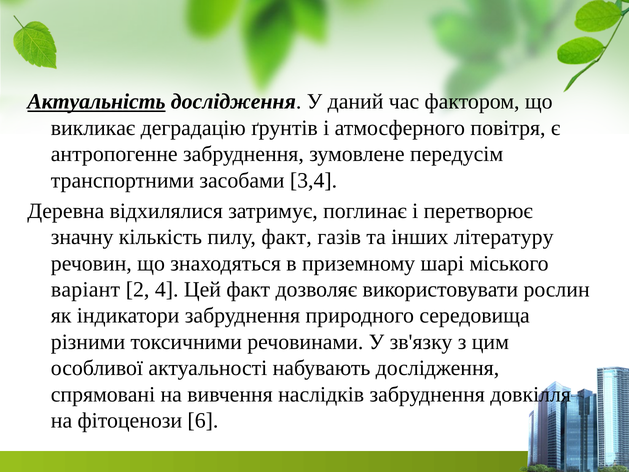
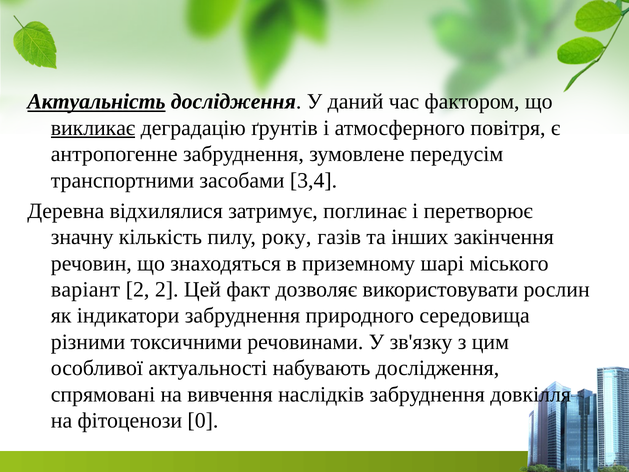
викликає underline: none -> present (93, 128)
пилу факт: факт -> року (287, 237)
літературу: літературу -> закінчення (504, 237)
2 4: 4 -> 2 (167, 289)
6: 6 -> 0 (203, 420)
